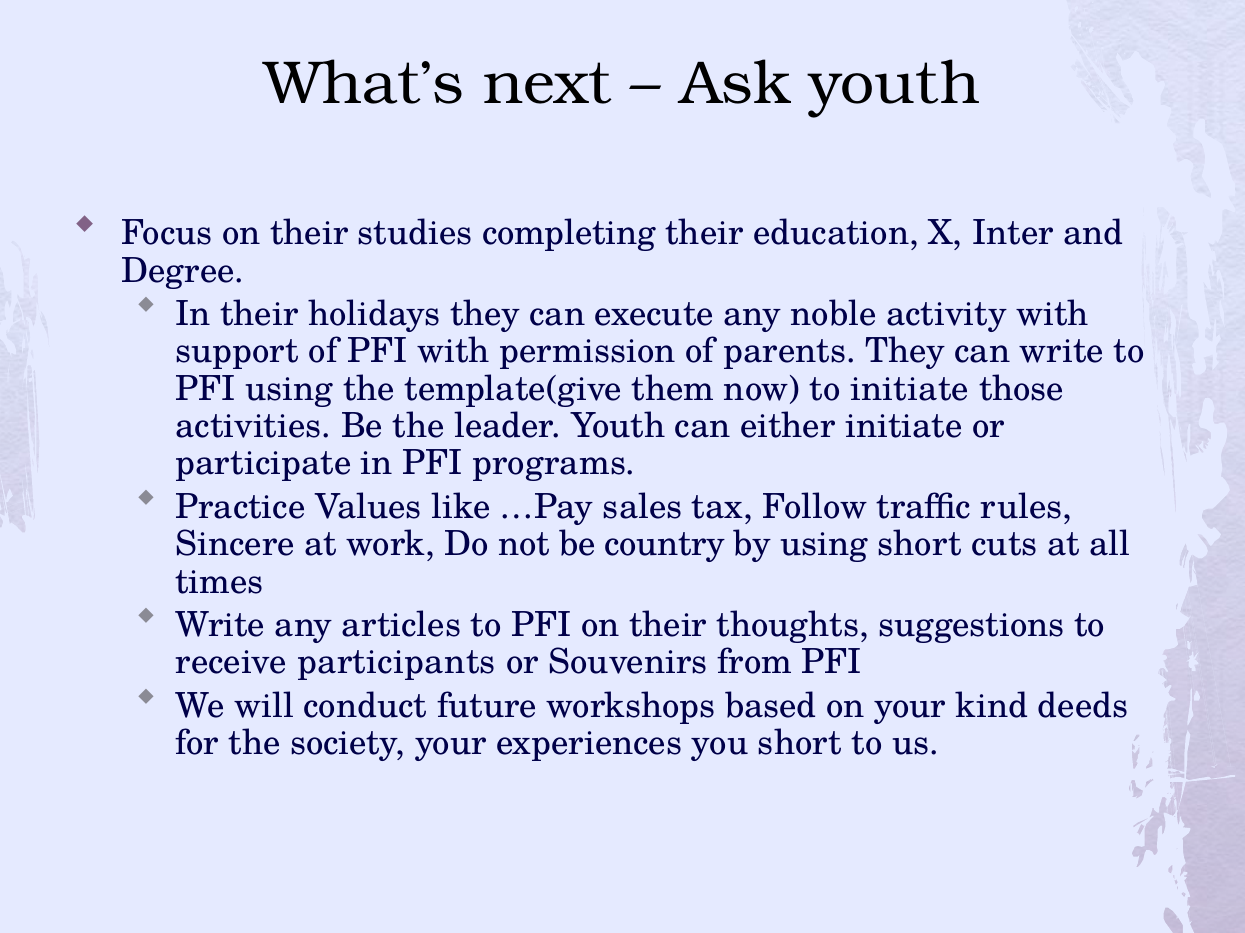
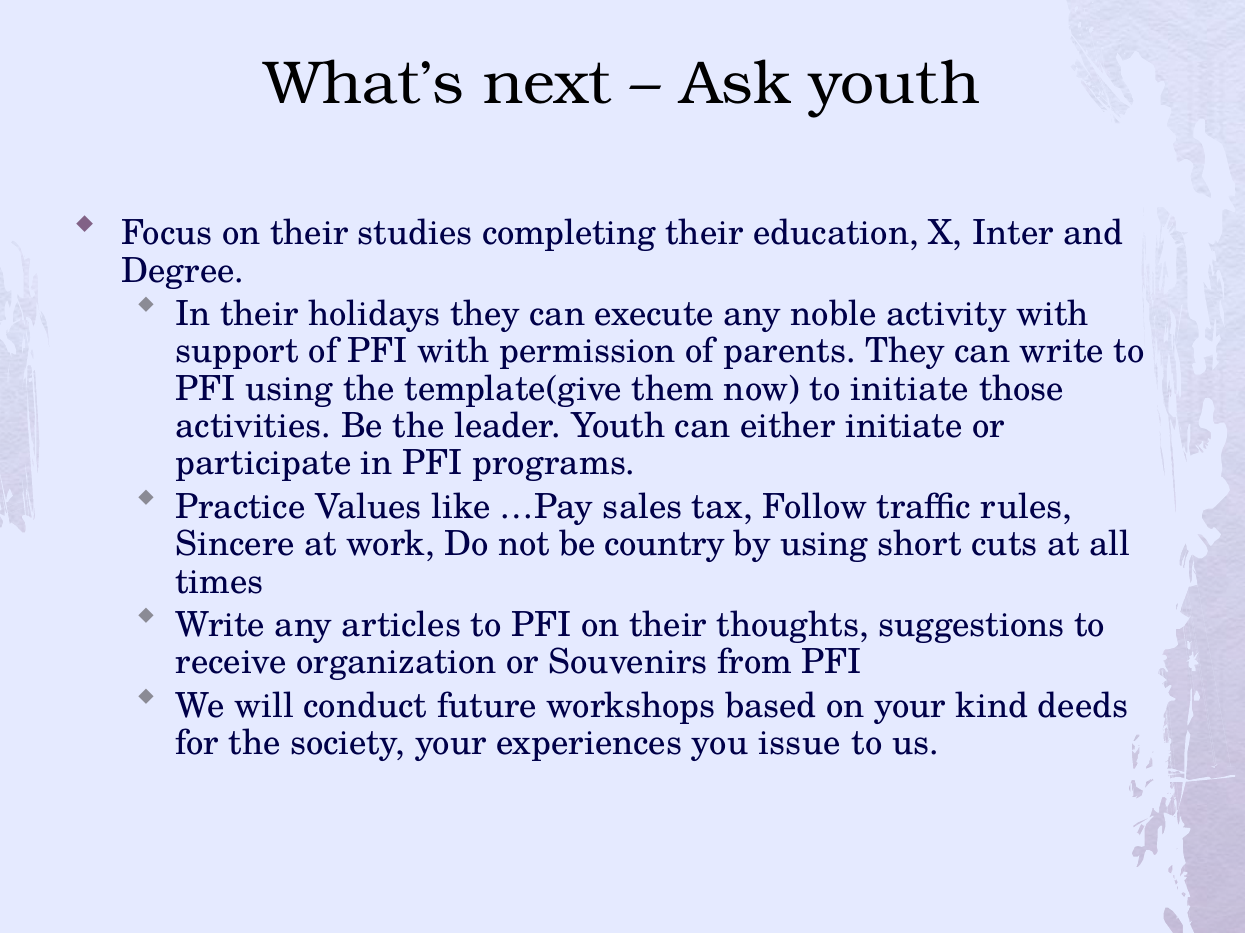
participants: participants -> organization (397, 663)
you short: short -> issue (800, 744)
